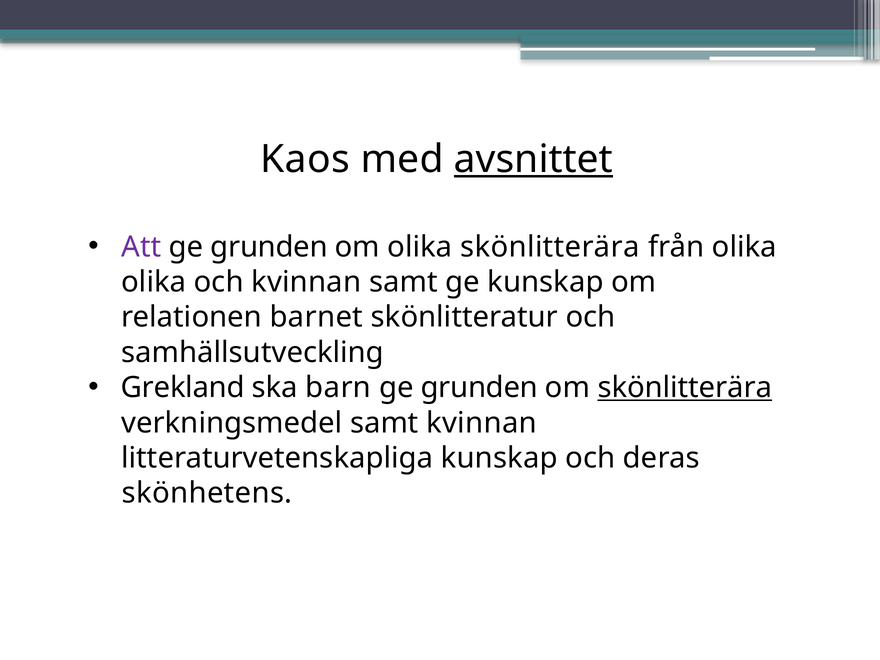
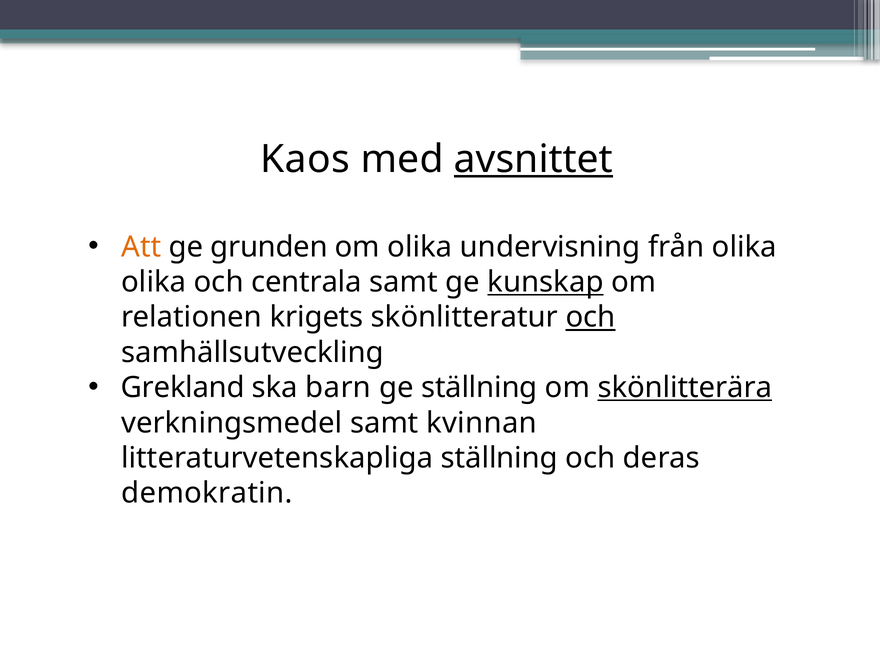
Att colour: purple -> orange (141, 247)
olika skönlitterära: skönlitterära -> undervisning (550, 247)
och kvinnan: kvinnan -> centrala (306, 282)
kunskap underline: none -> present (546, 282)
barnet: barnet -> krigets (317, 317)
och underline: none -> present (591, 317)
grunden: grunden -> ställning (479, 388)
litteraturvetenskapliga kunskap: kunskap -> ställning (499, 458)
skönhetens: skönhetens -> demokratin (207, 493)
